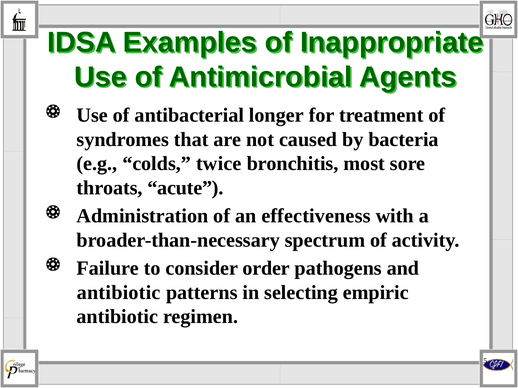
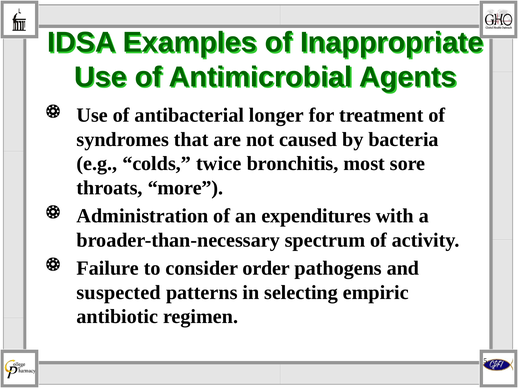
acute: acute -> more (185, 188)
effectiveness: effectiveness -> expenditures (316, 216)
antibiotic: antibiotic -> suspected (119, 293)
